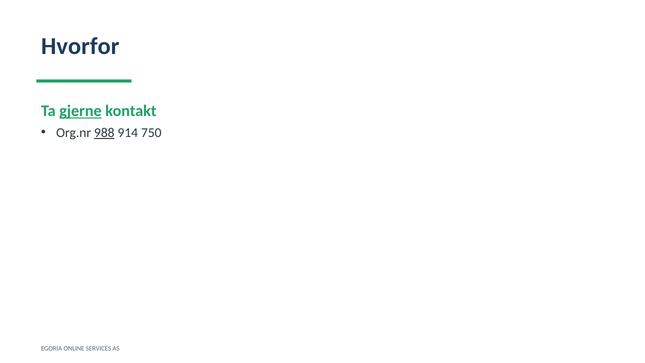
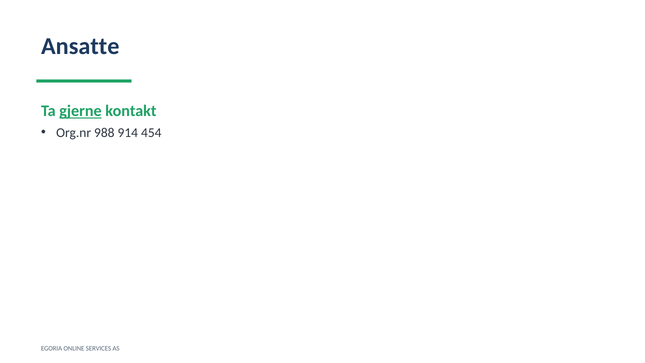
Hvorfor: Hvorfor -> Ansatte (80, 46)
988 underline: present -> none (104, 133)
750: 750 -> 454 (151, 133)
